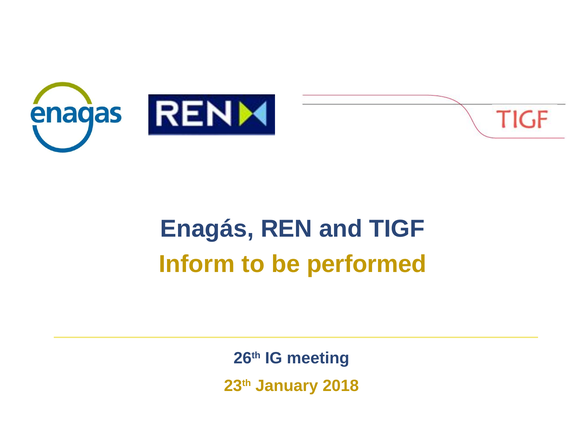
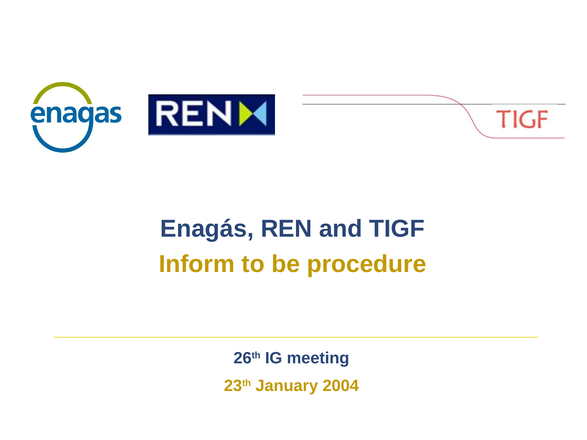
performed: performed -> procedure (367, 264)
2018: 2018 -> 2004 (341, 386)
